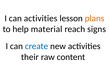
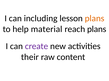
can activities: activities -> including (41, 18)
reach signs: signs -> plans (97, 29)
create colour: blue -> purple (37, 47)
